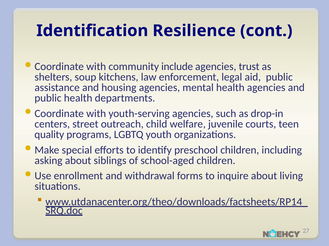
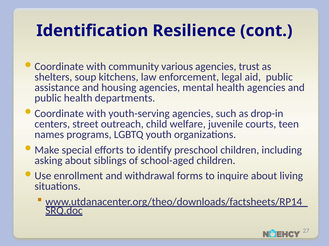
include: include -> various (177, 67)
quality: quality -> names (49, 135)
